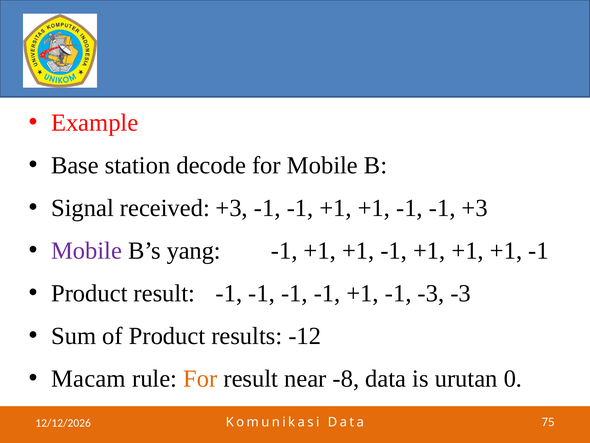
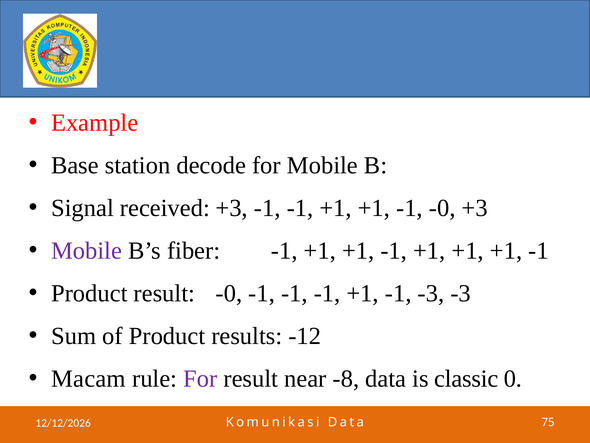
+1 -1 -1: -1 -> -0 (442, 208)
yang: yang -> fiber (194, 250)
result -1: -1 -> -0 (229, 293)
For colour: orange -> purple (200, 378)
urutan: urutan -> classic (466, 378)
